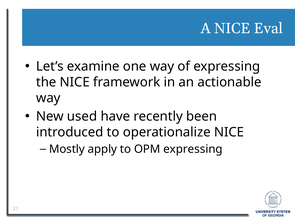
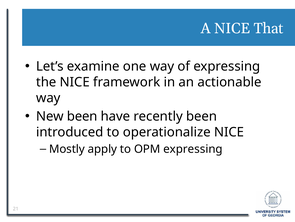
Eval: Eval -> That (269, 28)
New used: used -> been (82, 116)
